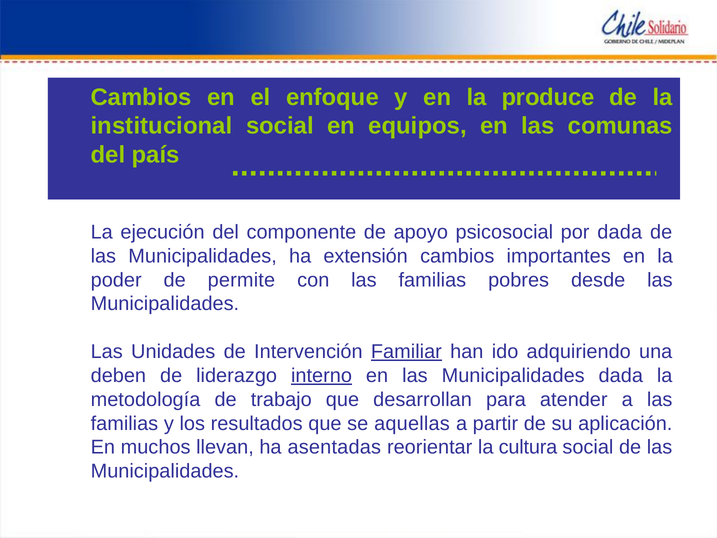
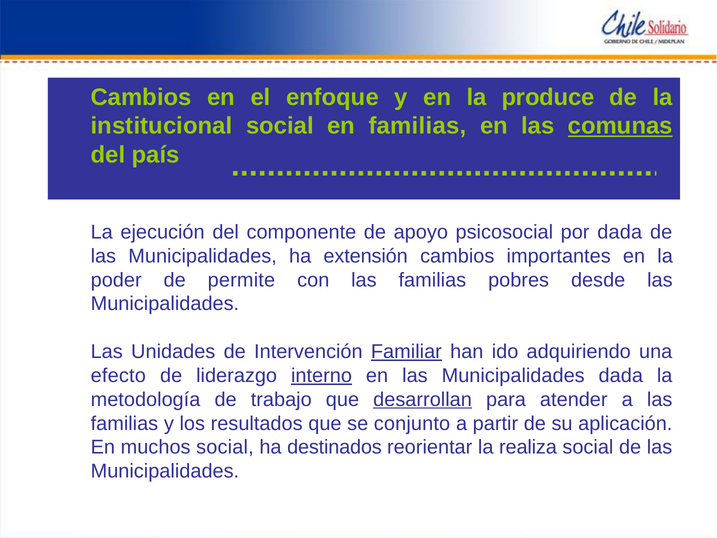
en equipos: equipos -> familias (417, 126)
comunas underline: none -> present (620, 126)
deben: deben -> efecto (118, 375)
desarrollan underline: none -> present (423, 399)
aquellas: aquellas -> conjunto (412, 423)
muchos llevan: llevan -> social (225, 447)
asentadas: asentadas -> destinados (334, 447)
cultura: cultura -> realiza (528, 447)
